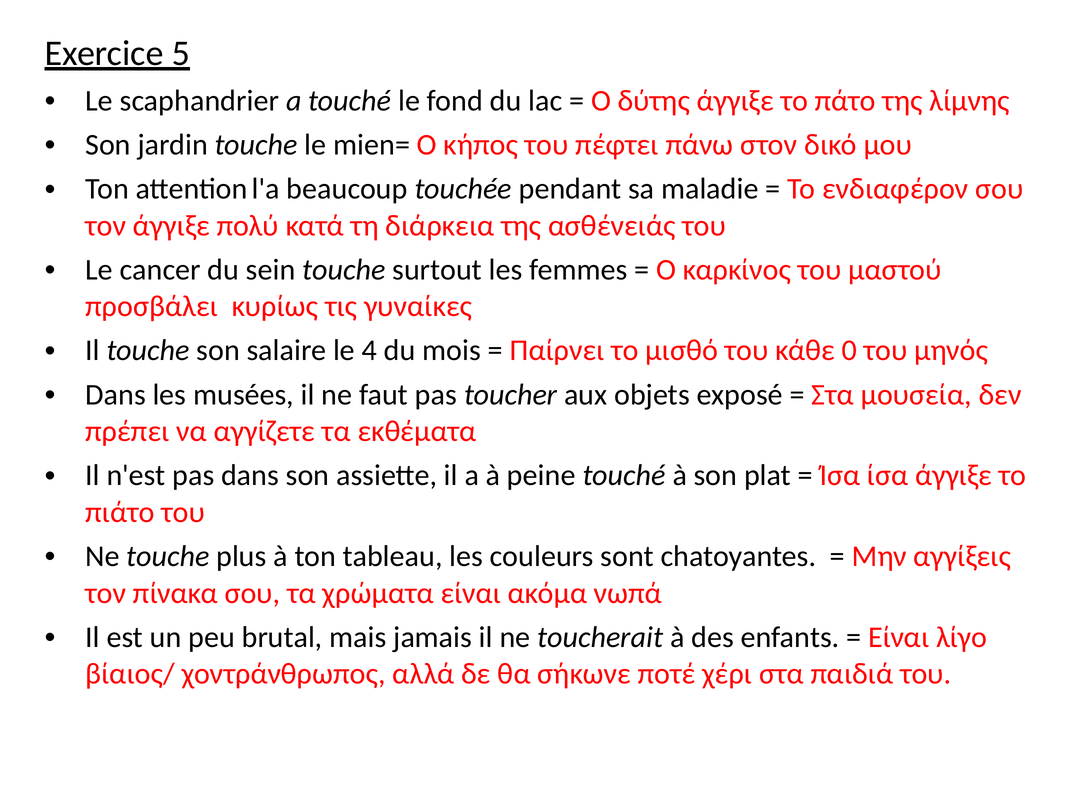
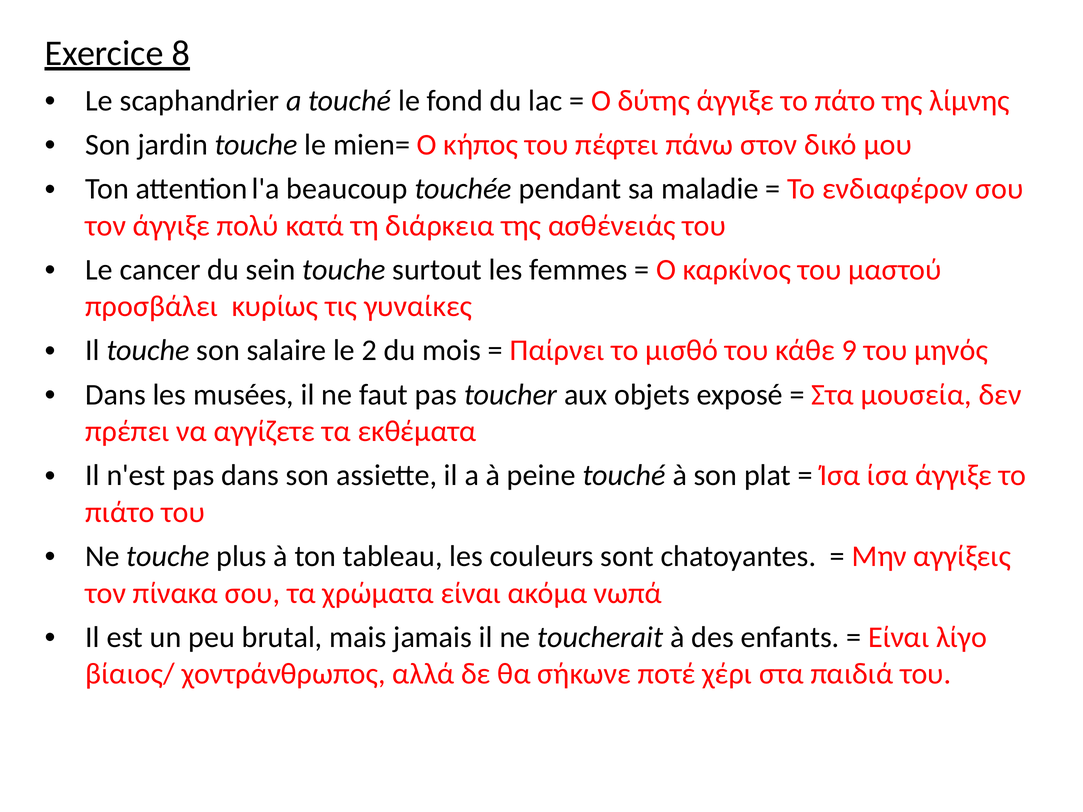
5: 5 -> 8 (181, 53)
4: 4 -> 2 (369, 351)
0: 0 -> 9 (849, 351)
